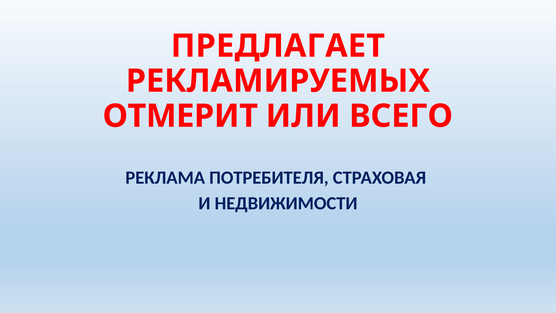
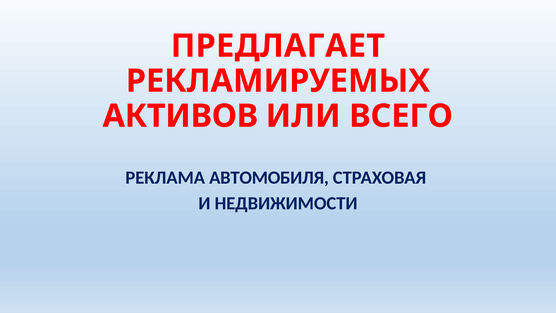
ОТМЕРИТ: ОТМЕРИТ -> АКТИВОВ (180, 116)
ПОТРЕБИТЕЛЯ: ПОТРЕБИТЕЛЯ -> АВТОМОБИЛЯ (269, 178)
